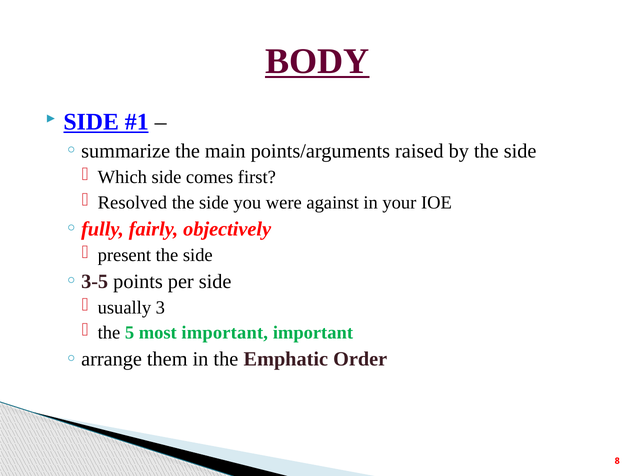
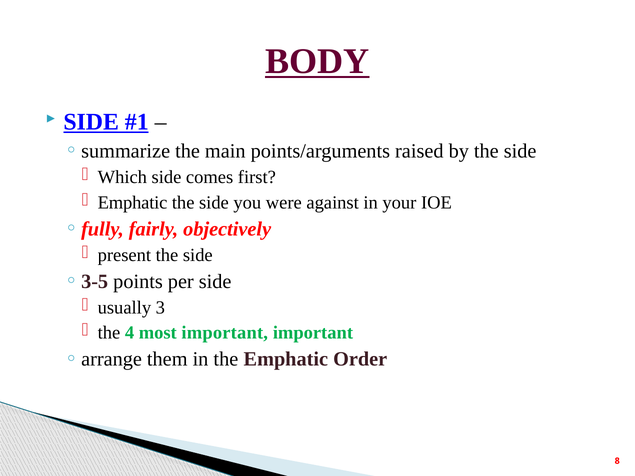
Resolved: Resolved -> Emphatic (133, 203)
5: 5 -> 4 (130, 333)
